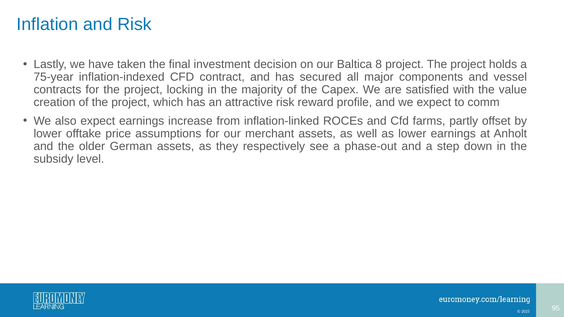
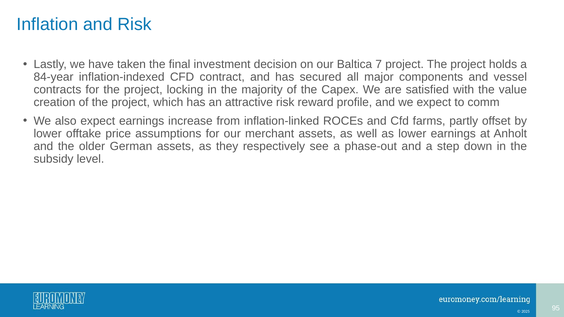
8: 8 -> 7 (379, 64)
75-year: 75-year -> 84-year (54, 77)
